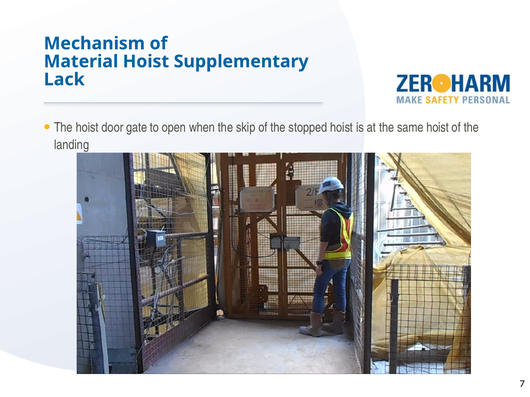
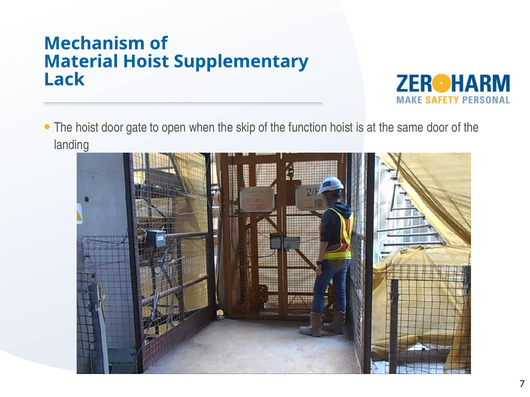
stopped: stopped -> function (308, 128)
same hoist: hoist -> door (438, 128)
